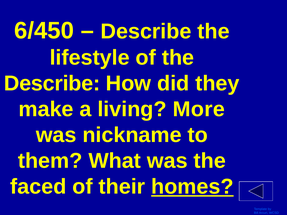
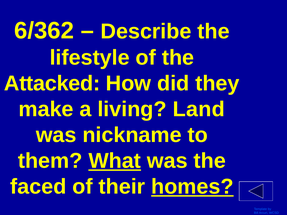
6/450: 6/450 -> 6/362 (44, 31)
Describe: Describe -> Attacked (52, 84)
More: More -> Land (199, 109)
What underline: none -> present (115, 161)
